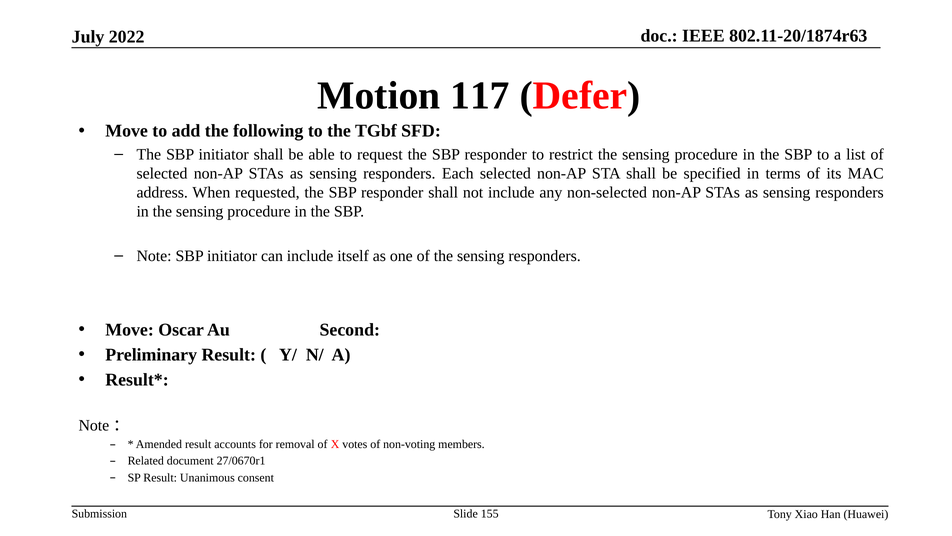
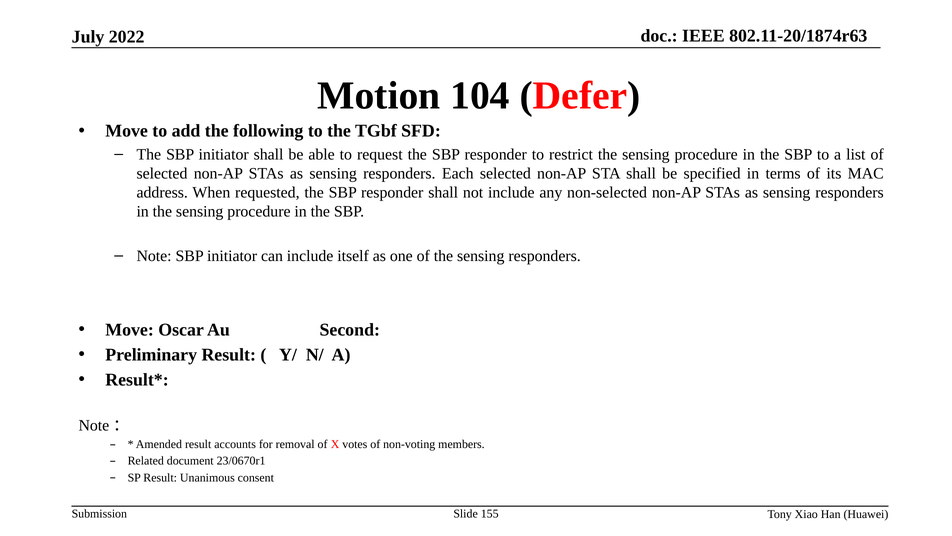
117: 117 -> 104 (480, 96)
27/0670r1: 27/0670r1 -> 23/0670r1 (241, 461)
